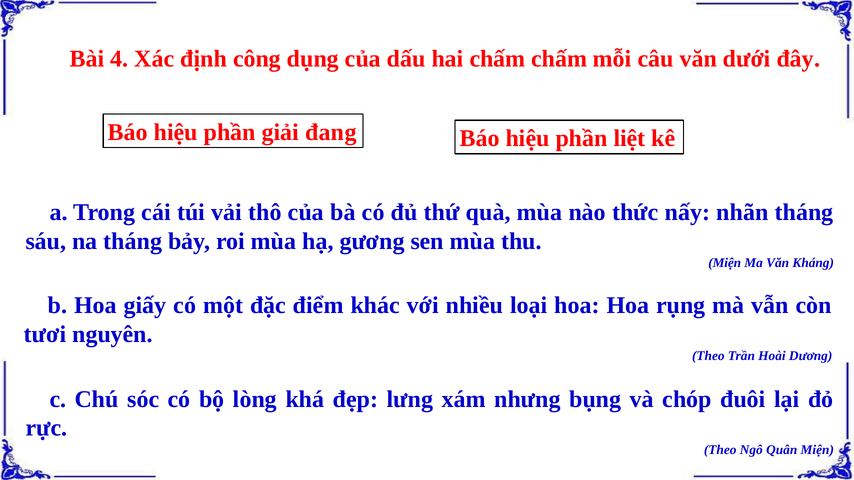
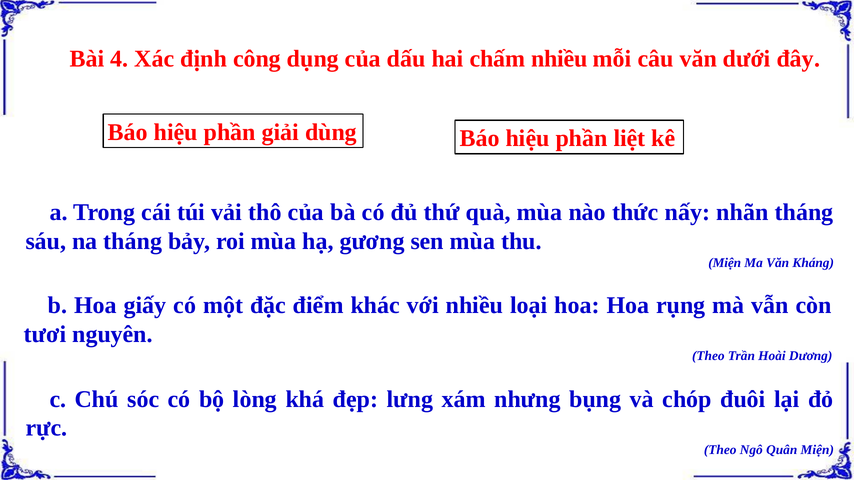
chấm chấm: chấm -> nhiều (559, 59)
đang: đang -> dùng (331, 132)
